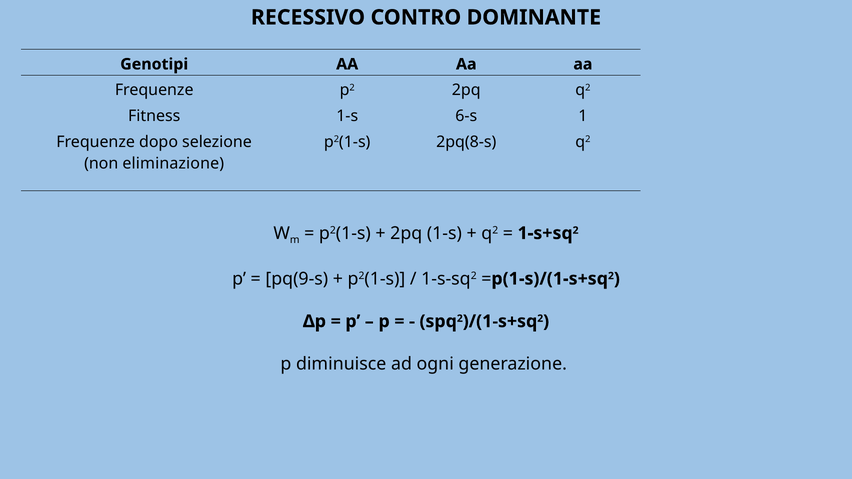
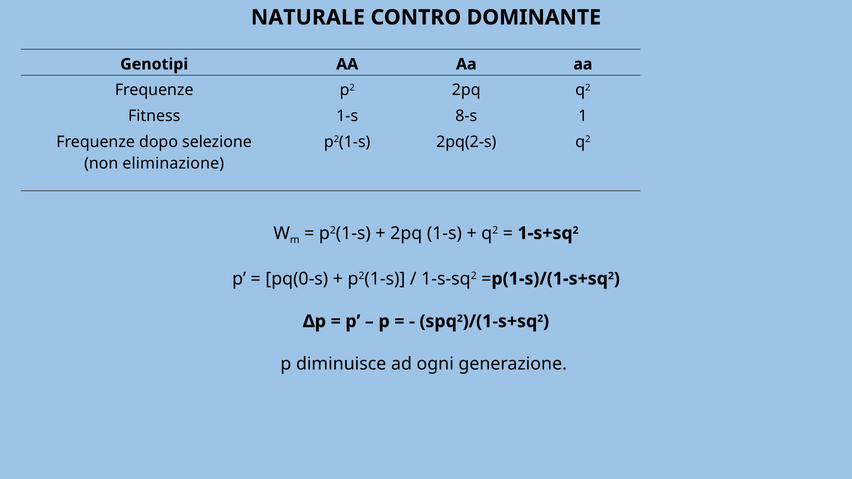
RECESSIVO: RECESSIVO -> NATURALE (308, 17)
6-s: 6-s -> 8-s (466, 116)
2pq(8-s: 2pq(8-s -> 2pq(2-s (466, 142)
pq(9-s: pq(9-s -> pq(0-s (297, 279)
